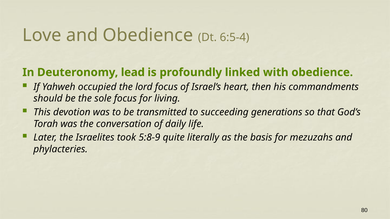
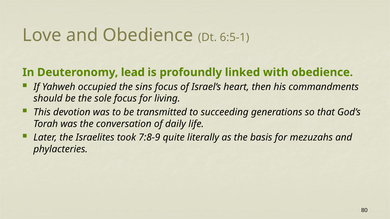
6:5-4: 6:5-4 -> 6:5-1 (235, 38)
lord: lord -> sins (144, 87)
5:8-9: 5:8-9 -> 7:8-9 (149, 138)
